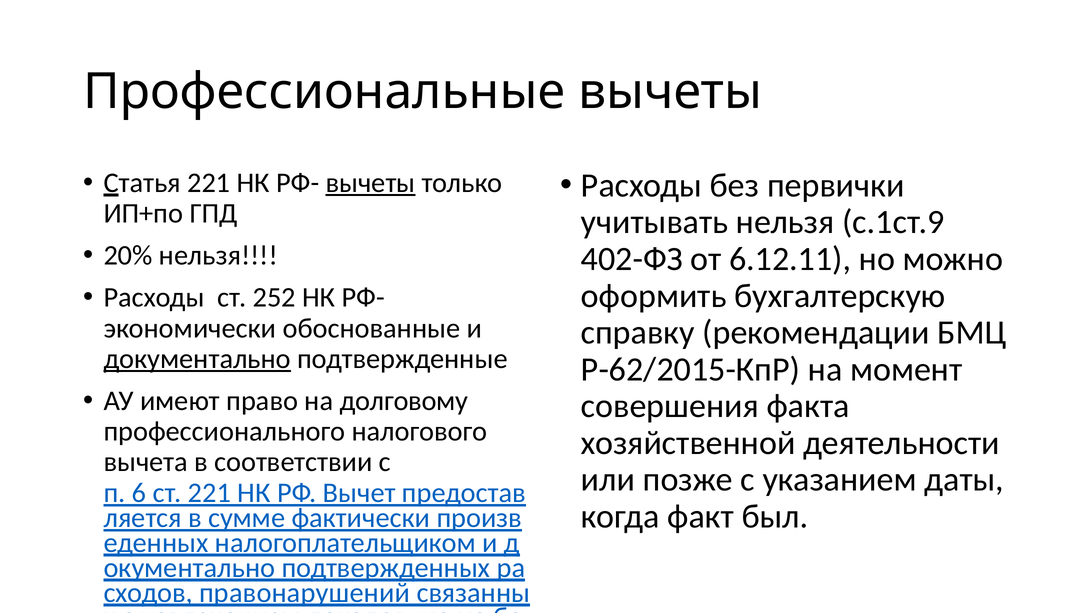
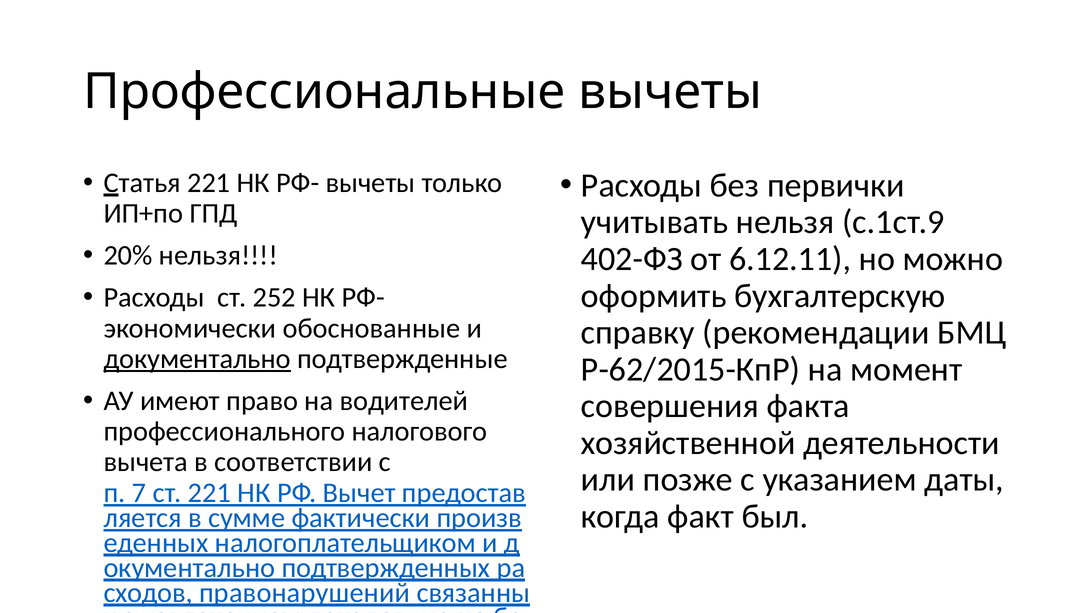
вычеты underline: present -> none (371, 183)
долговому: долговому -> водителей (404, 401)
6: 6 -> 7 (139, 494)
